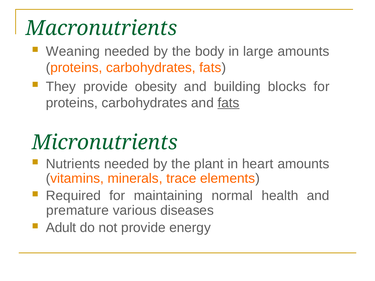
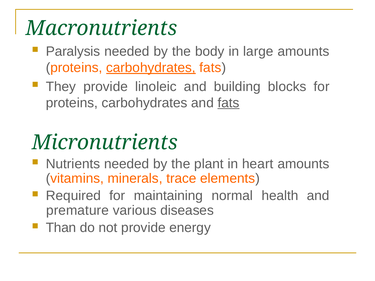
Weaning: Weaning -> Paralysis (73, 52)
carbohydrates underline: none -> present (151, 68)
obesity: obesity -> linoleic (156, 87)
Adult: Adult -> Than (61, 228)
